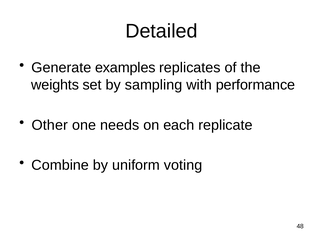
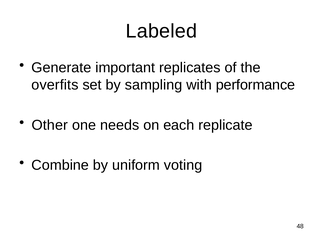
Detailed: Detailed -> Labeled (161, 31)
examples: examples -> important (125, 68)
weights: weights -> overfits (55, 85)
